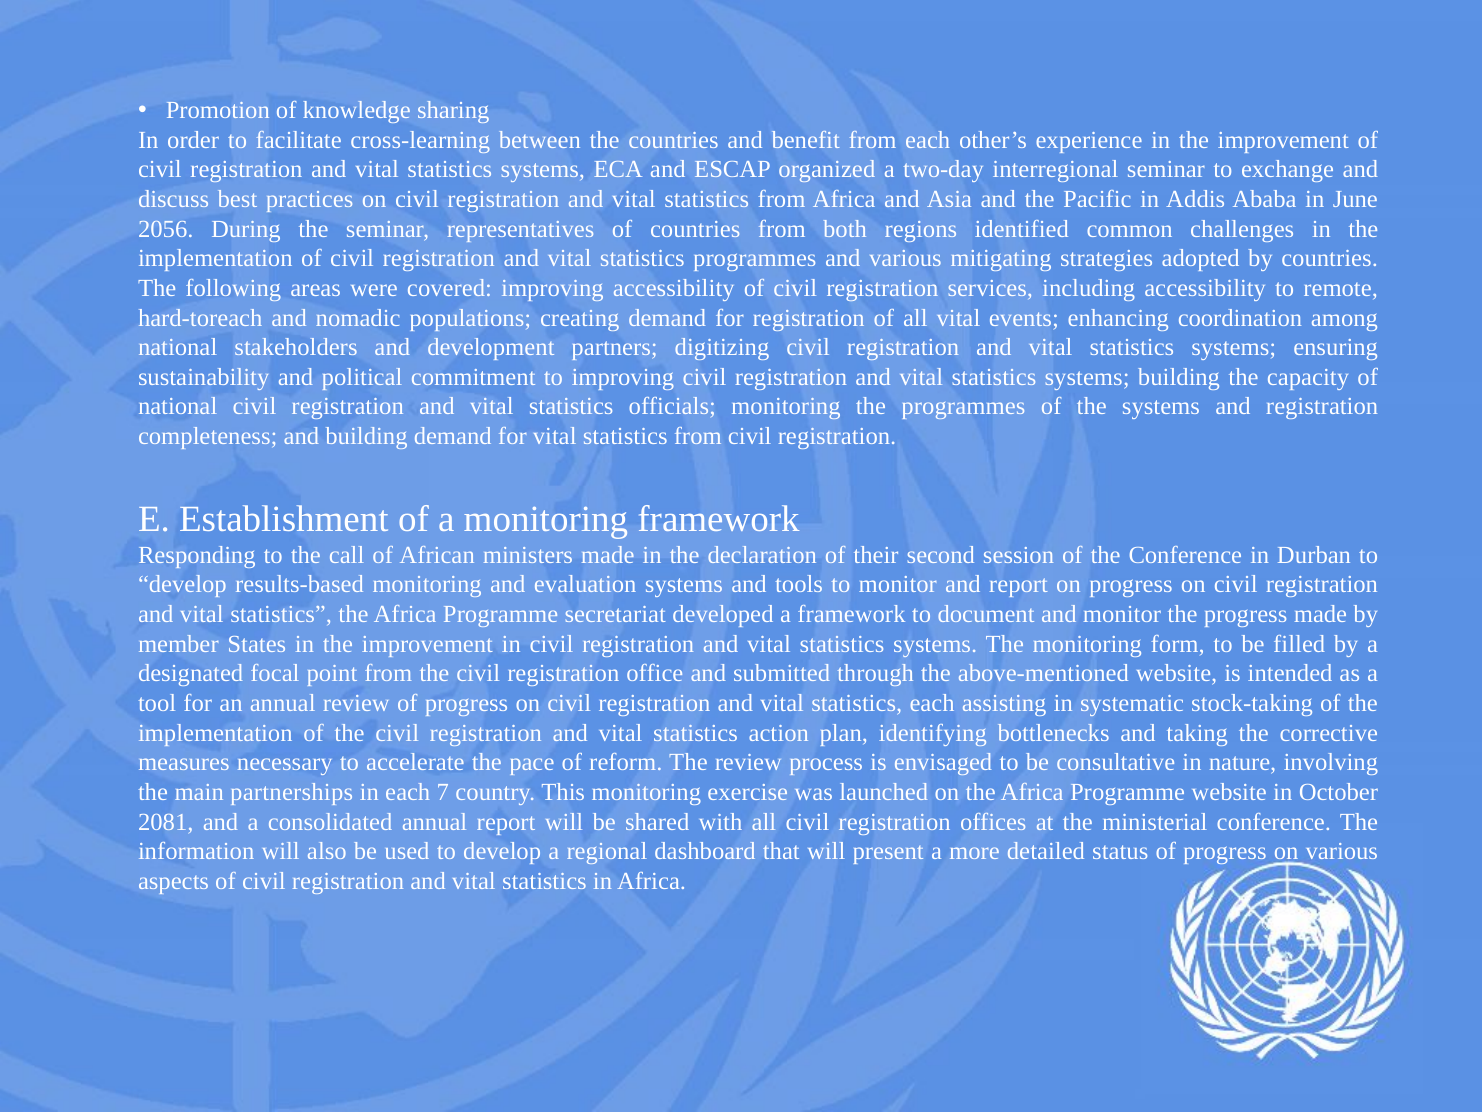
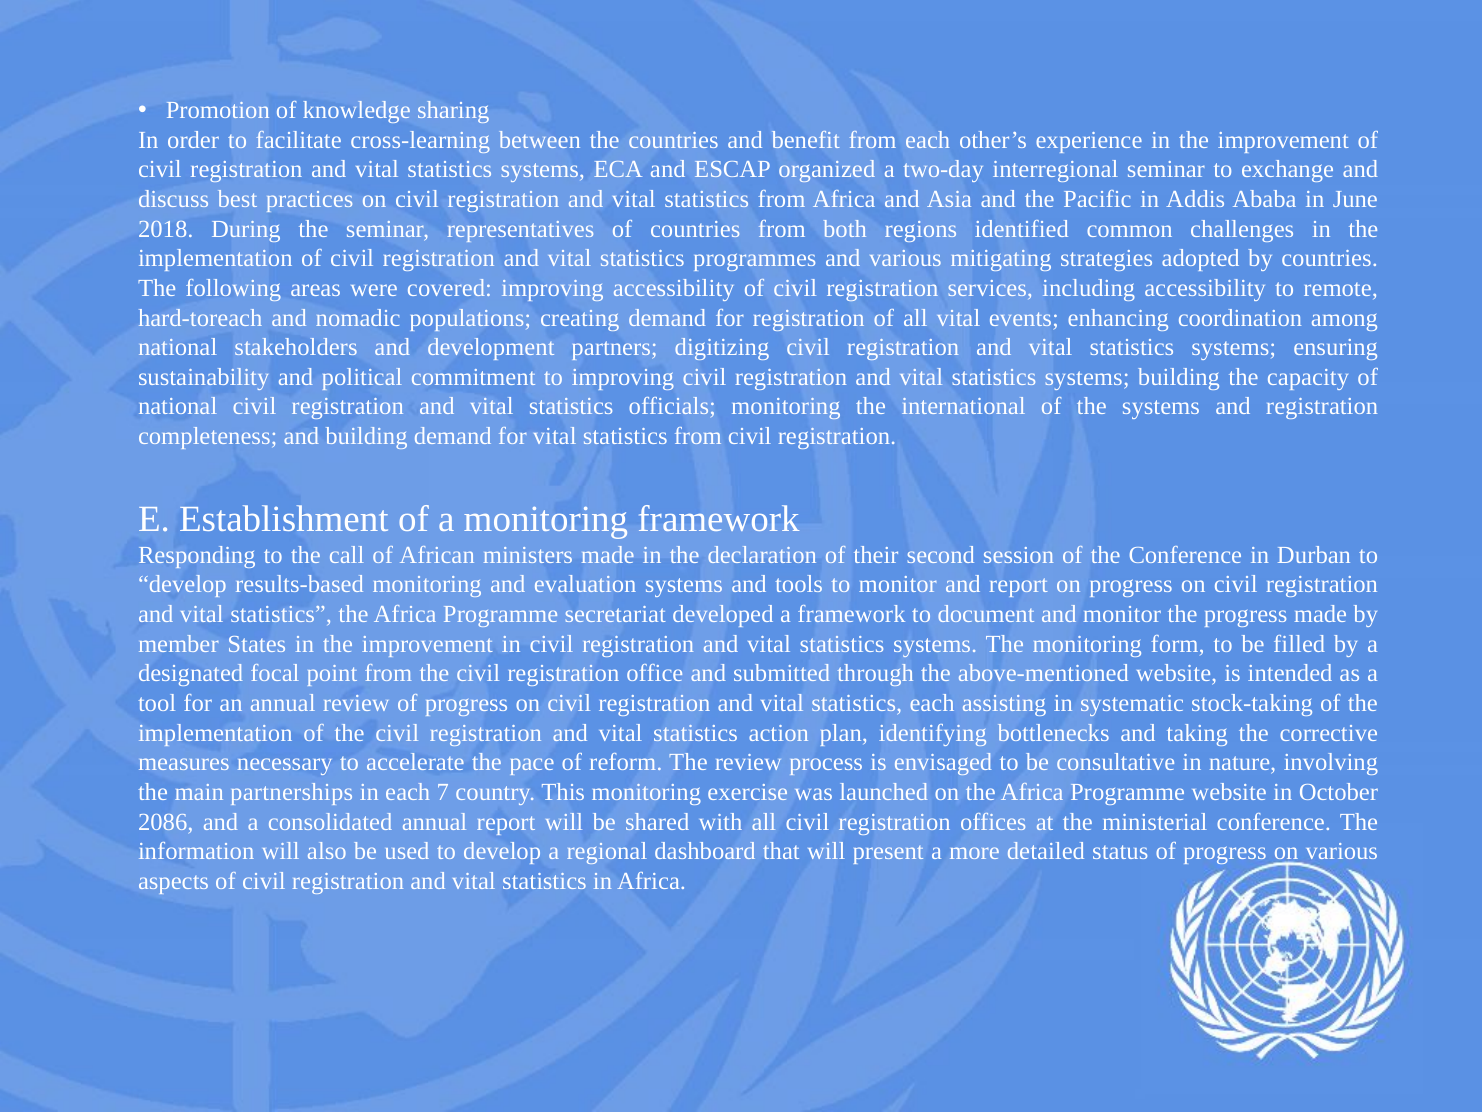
2056: 2056 -> 2018 (166, 229)
the programmes: programmes -> international (964, 407)
2081: 2081 -> 2086 (166, 822)
